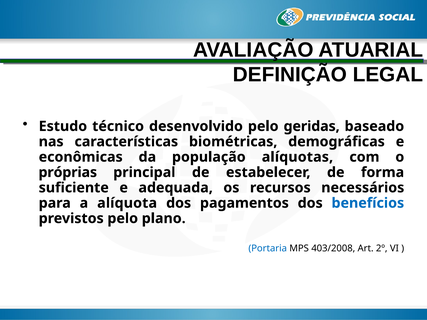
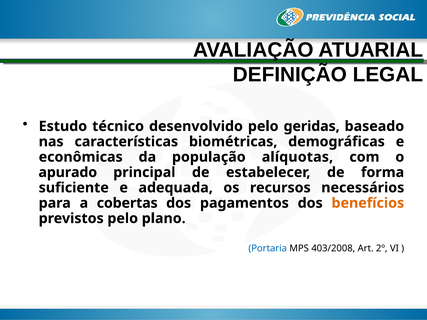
próprias: próprias -> apurado (68, 172)
alíquota: alíquota -> cobertas (127, 203)
benefícios colour: blue -> orange (368, 203)
